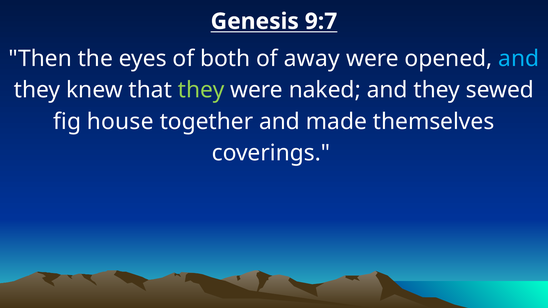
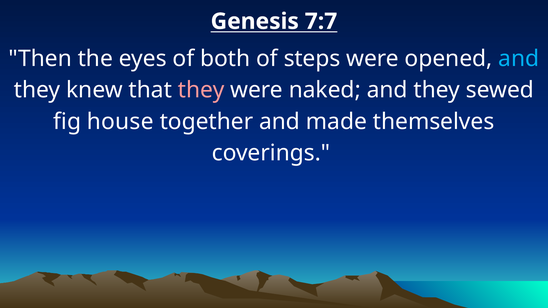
9:7: 9:7 -> 7:7 (321, 21)
away: away -> steps (312, 59)
they colour: light green -> pink (201, 90)
